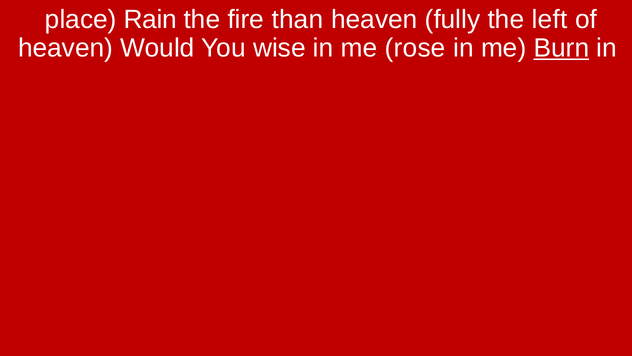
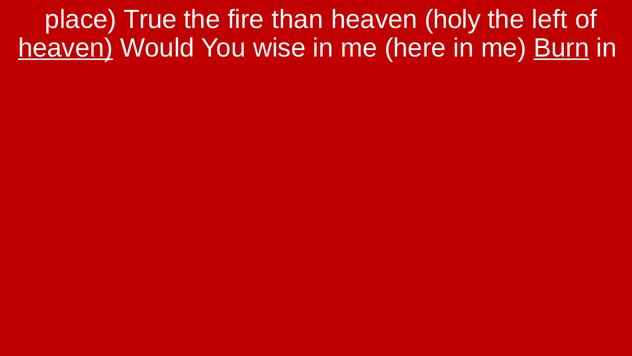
Rain: Rain -> True (150, 20)
fully: fully -> holy (453, 20)
heaven underline: none -> present (66, 48)
rose: rose -> here (415, 48)
